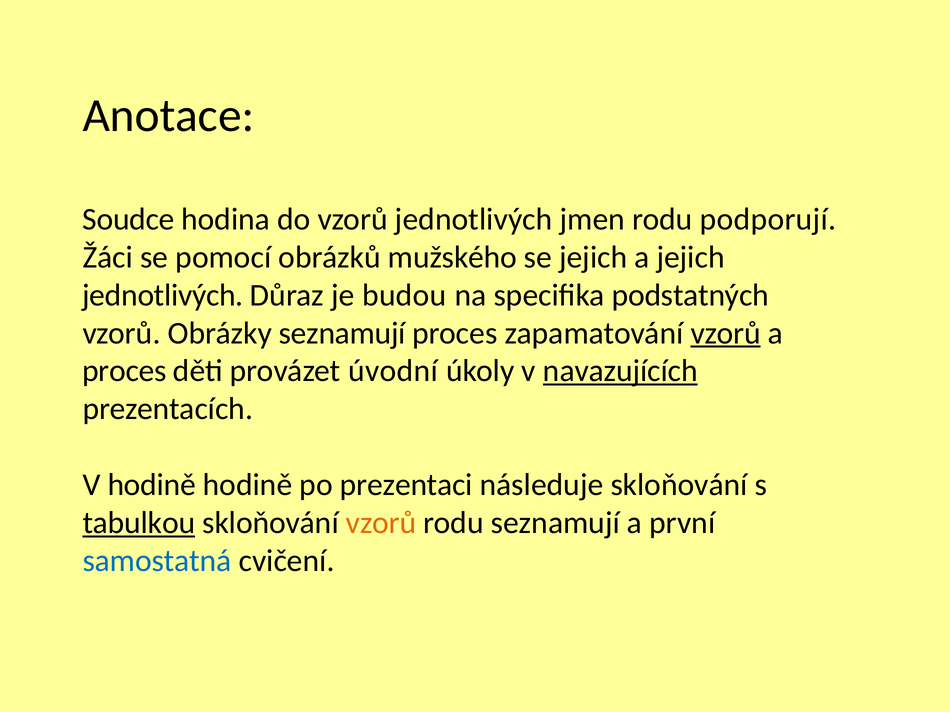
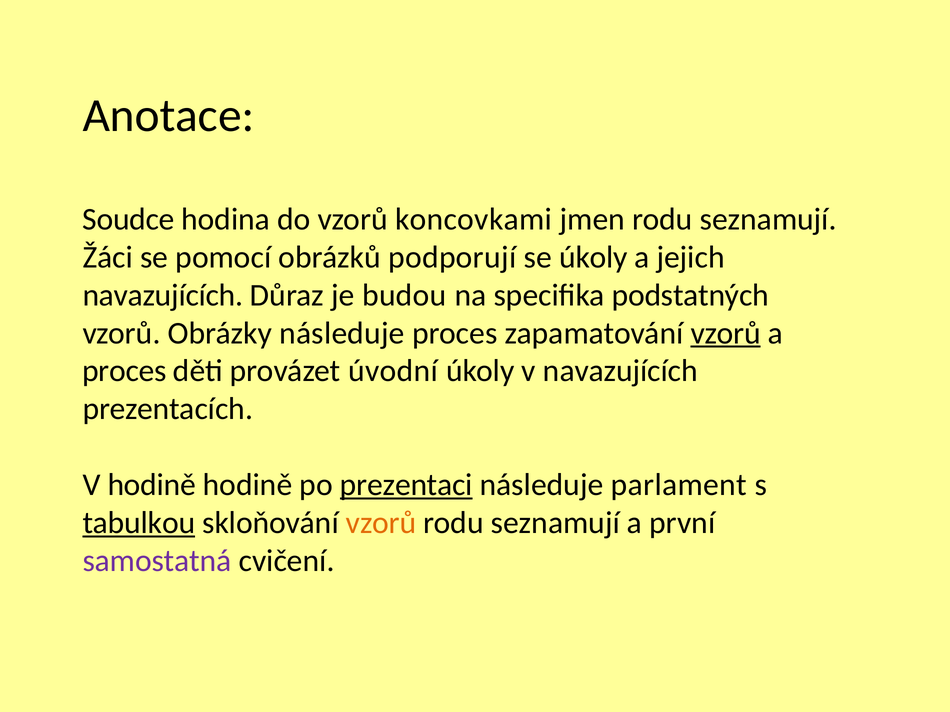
vzorů jednotlivých: jednotlivých -> koncovkami (474, 219)
jmen rodu podporují: podporují -> seznamují (768, 219)
mužského: mužského -> podporují (452, 257)
se jejich: jejich -> úkoly (593, 257)
jednotlivých: jednotlivých -> navazujících (163, 295)
Obrázky seznamují: seznamují -> následuje (342, 333)
navazujících underline: present -> none (620, 371)
prezentaci underline: none -> present (406, 485)
následuje skloňování: skloňování -> parlament (679, 485)
samostatná colour: blue -> purple (157, 561)
